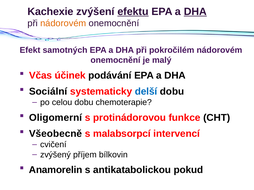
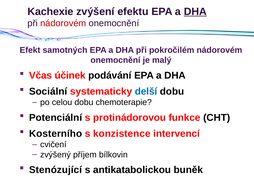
efektu underline: present -> none (133, 12)
nádorovém colour: orange -> red (63, 23)
Oligomerní: Oligomerní -> Potenciální (56, 118)
Všeobecně: Všeobecně -> Kosterního (56, 134)
malabsorpcí: malabsorpcí -> konzistence (122, 134)
Anamorelin: Anamorelin -> Stenózující (56, 170)
pokud: pokud -> buněk (188, 170)
